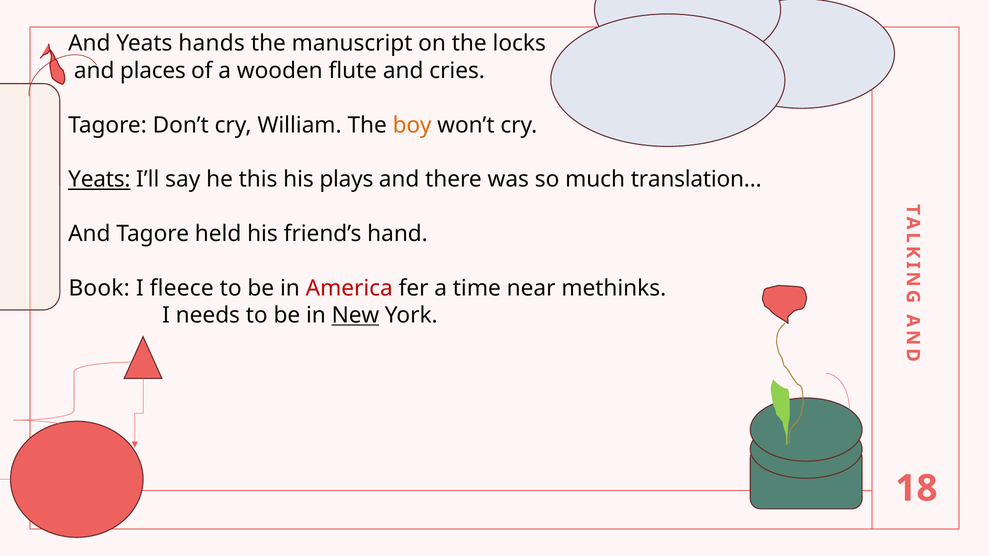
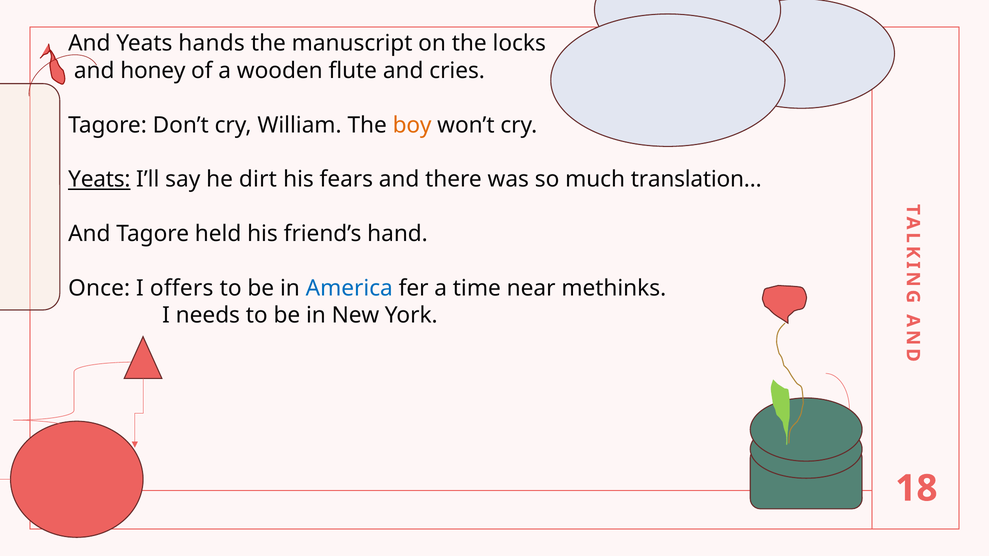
places: places -> honey (153, 71)
this: this -> dirt (258, 179)
plays: plays -> fears (346, 179)
Book: Book -> Once (99, 288)
fleece: fleece -> offers (182, 288)
America colour: red -> blue (349, 288)
New underline: present -> none (355, 315)
